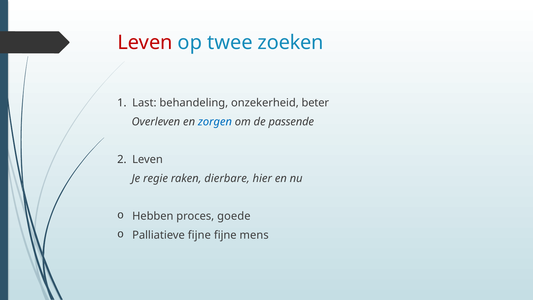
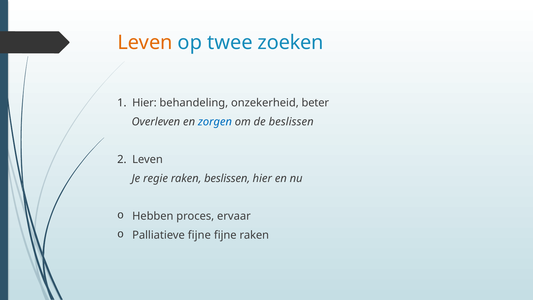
Leven colour: red -> orange (145, 43)
Last: Last -> Hier (144, 103)
de passende: passende -> beslissen (291, 122)
raken dierbare: dierbare -> beslissen (227, 178)
goede: goede -> ervaar (234, 216)
fijne mens: mens -> raken (254, 235)
